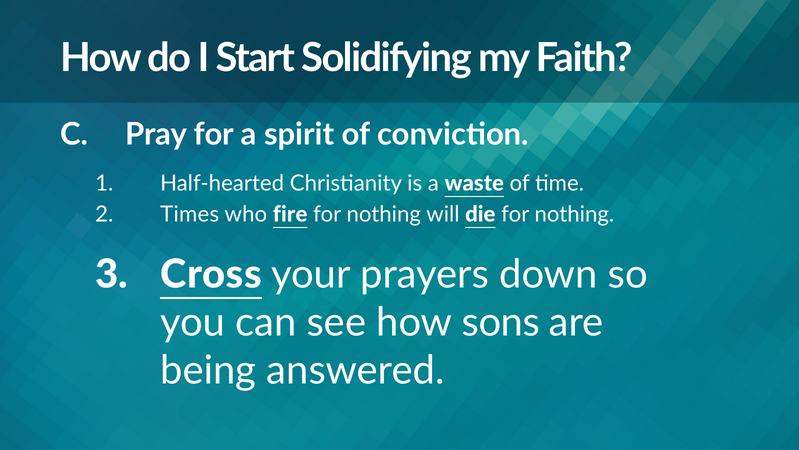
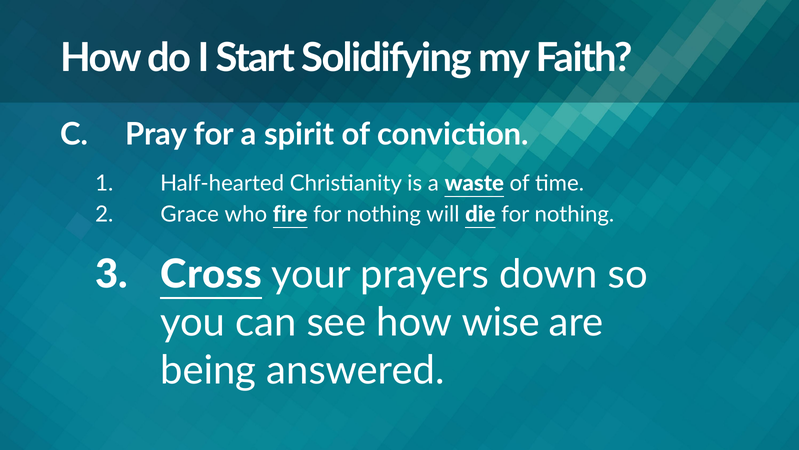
Times: Times -> Grace (190, 214)
sons: sons -> wise (501, 322)
